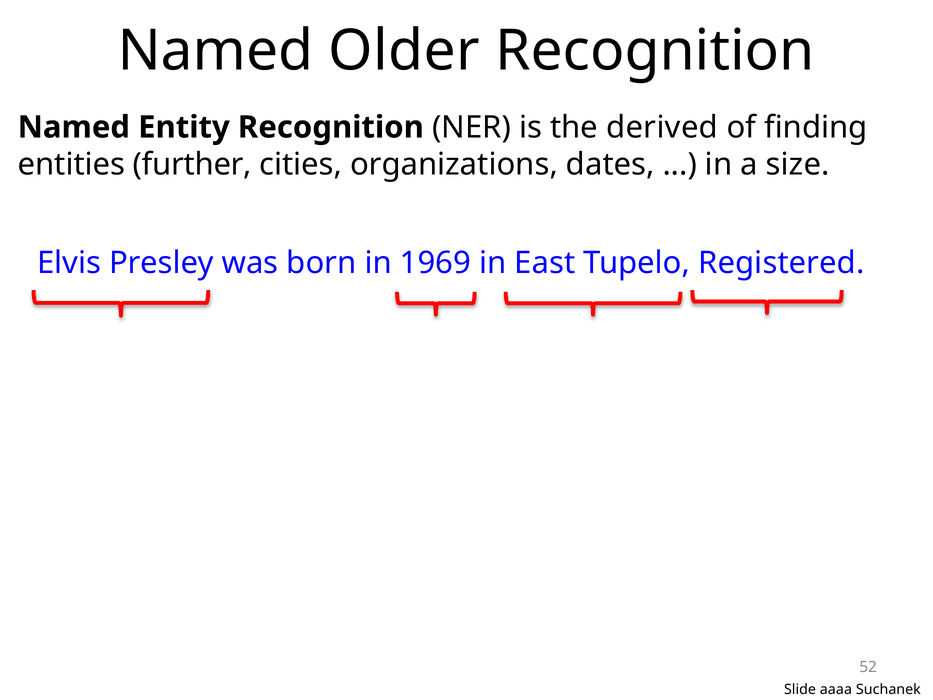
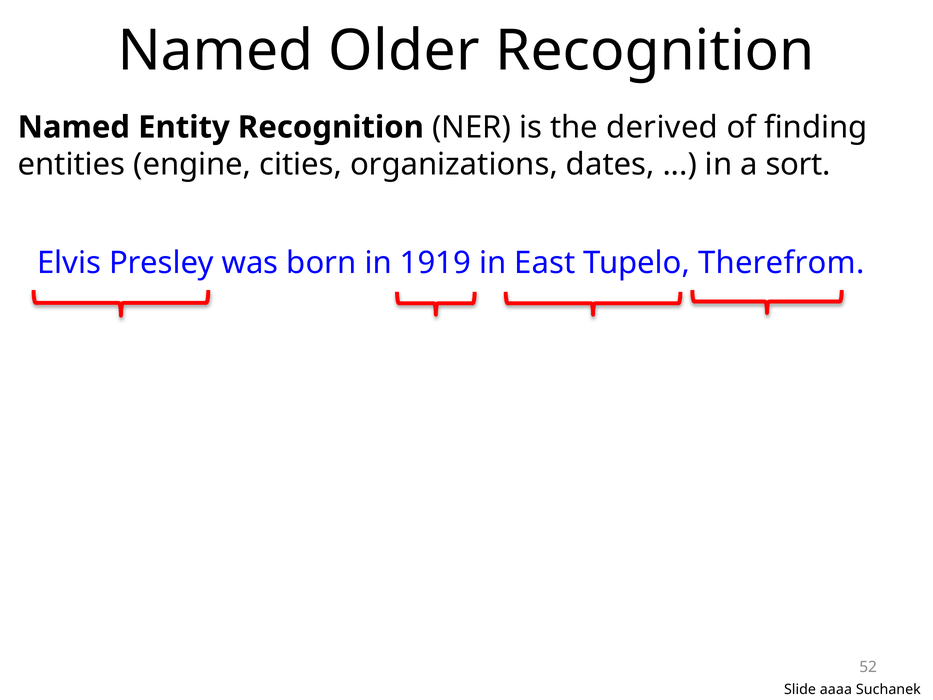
further: further -> engine (192, 165)
size: size -> sort (798, 165)
1969: 1969 -> 1919 (435, 263)
Registered: Registered -> Therefrom (781, 263)
